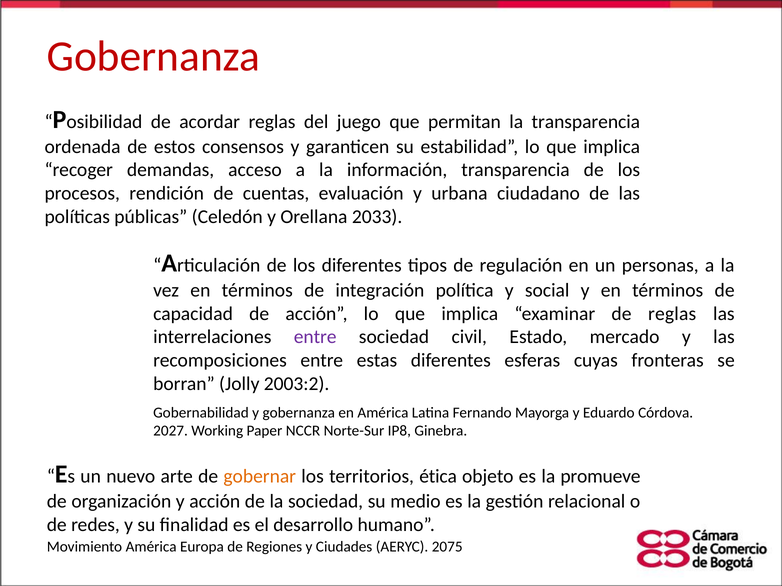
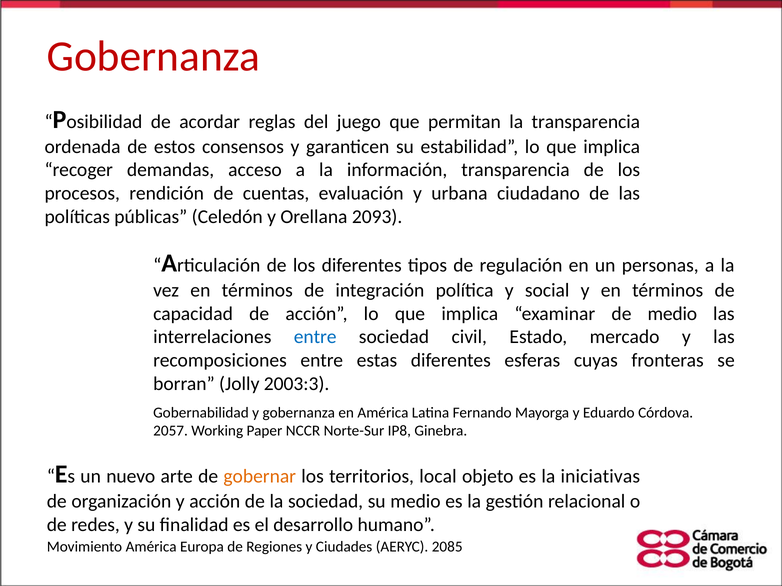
2033: 2033 -> 2093 (377, 217)
de reglas: reglas -> medio (672, 314)
entre colour: purple -> blue (315, 337)
2003:2: 2003:2 -> 2003:3 (297, 384)
2027: 2027 -> 2057 (171, 431)
ética: ética -> local (438, 477)
promueve: promueve -> iniciativas (600, 477)
2075: 2075 -> 2085 (447, 547)
